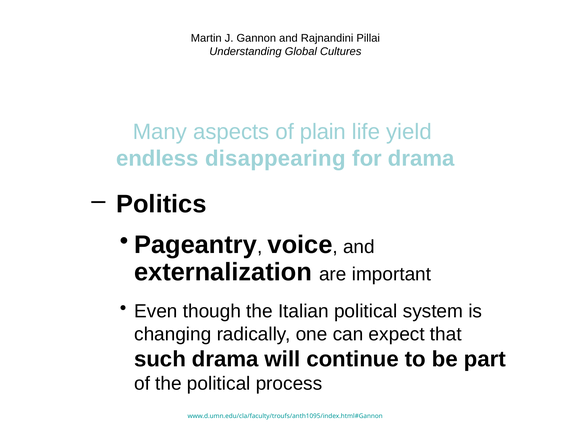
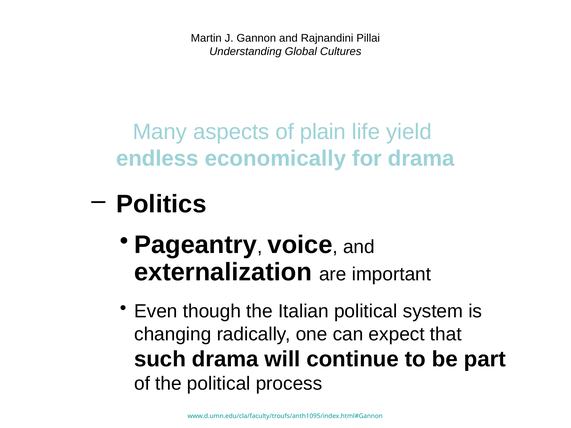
disappearing: disappearing -> economically (275, 159)
